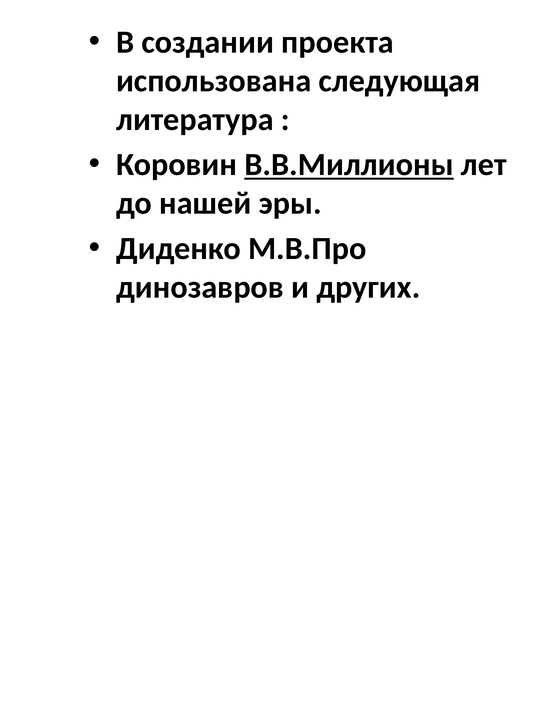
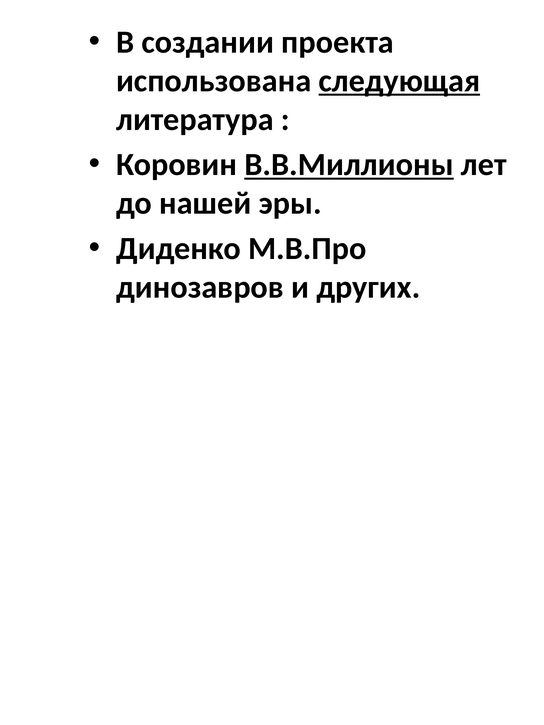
следующая underline: none -> present (399, 81)
